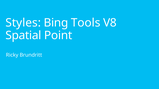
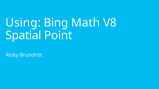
Styles: Styles -> Using (23, 23)
Tools: Tools -> Math (86, 23)
